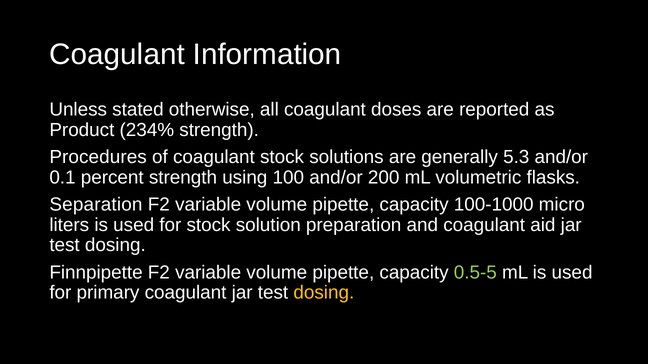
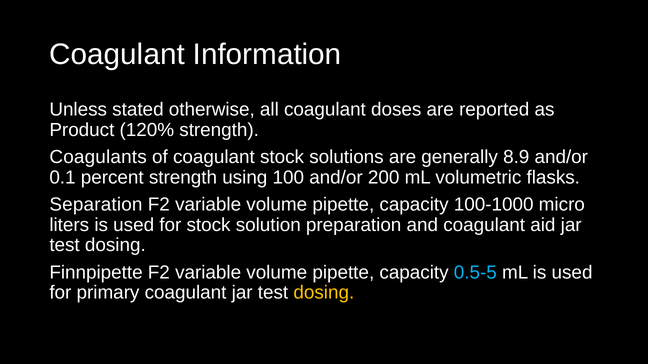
234%: 234% -> 120% (147, 130)
Procedures: Procedures -> Coagulants (98, 157)
5.3: 5.3 -> 8.9 (516, 157)
0.5-5 colour: light green -> light blue (475, 273)
